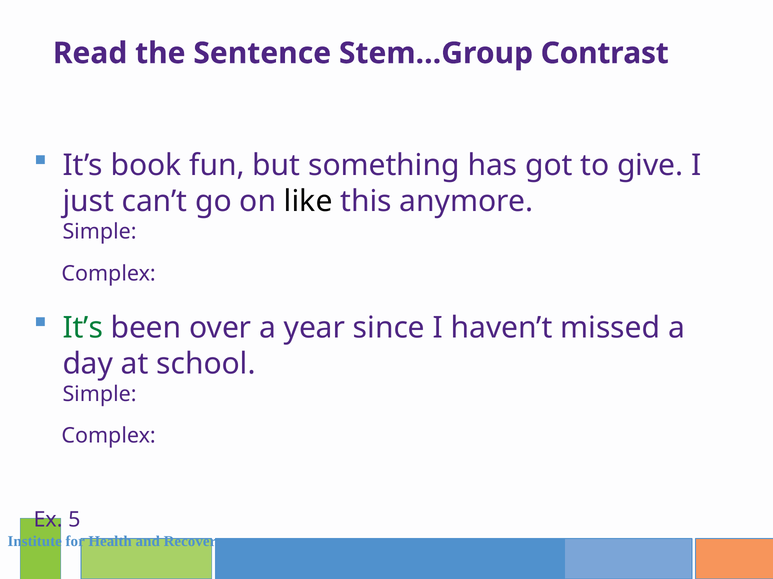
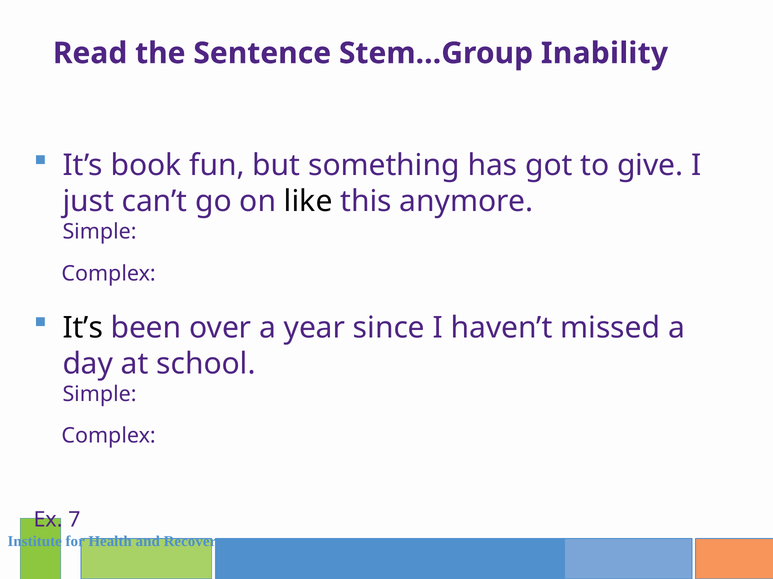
Contrast: Contrast -> Inability (604, 53)
It’s colour: green -> black (83, 328)
5: 5 -> 7 (74, 520)
